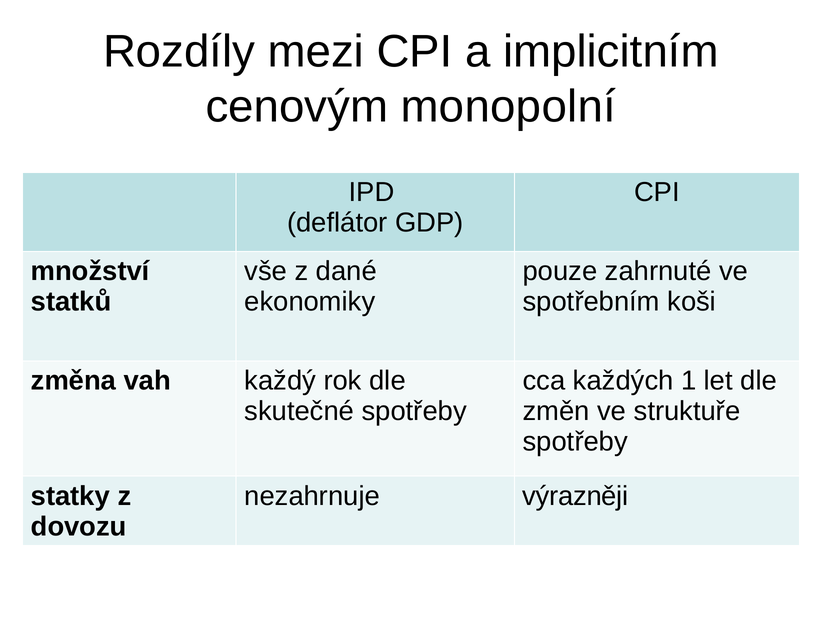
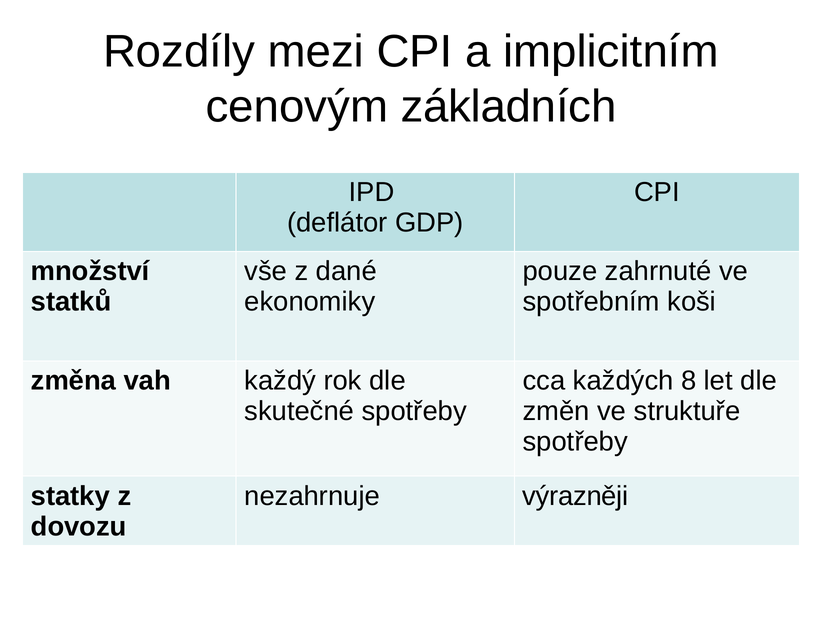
monopolní: monopolní -> základních (509, 107)
1: 1 -> 8 (689, 380)
